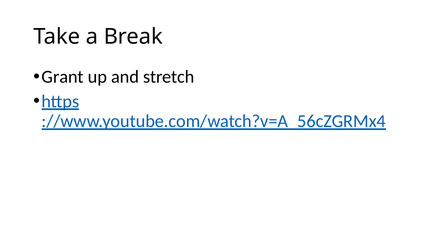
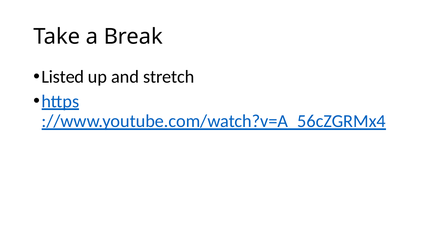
Grant: Grant -> Listed (63, 77)
